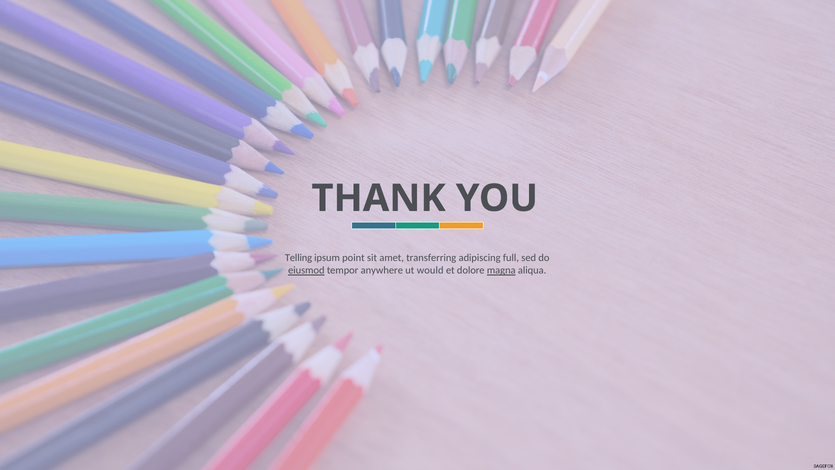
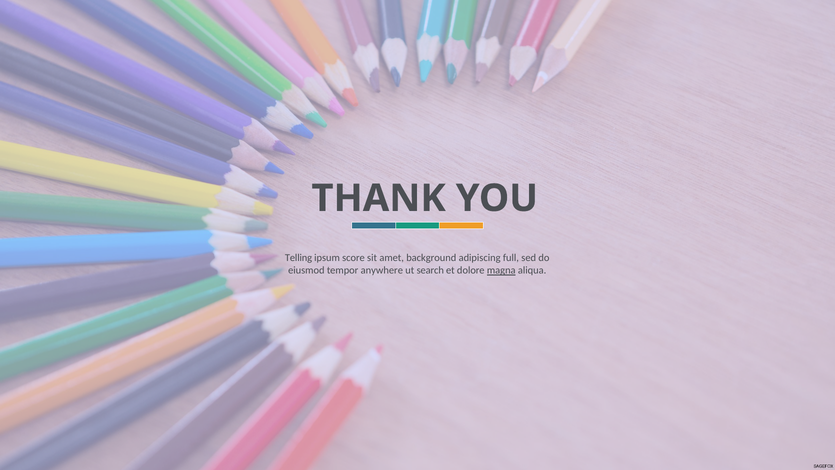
point: point -> score (353, 258)
transferring: transferring -> background (431, 258)
eiusmod underline: present -> none (306, 270)
would: would -> search (430, 270)
